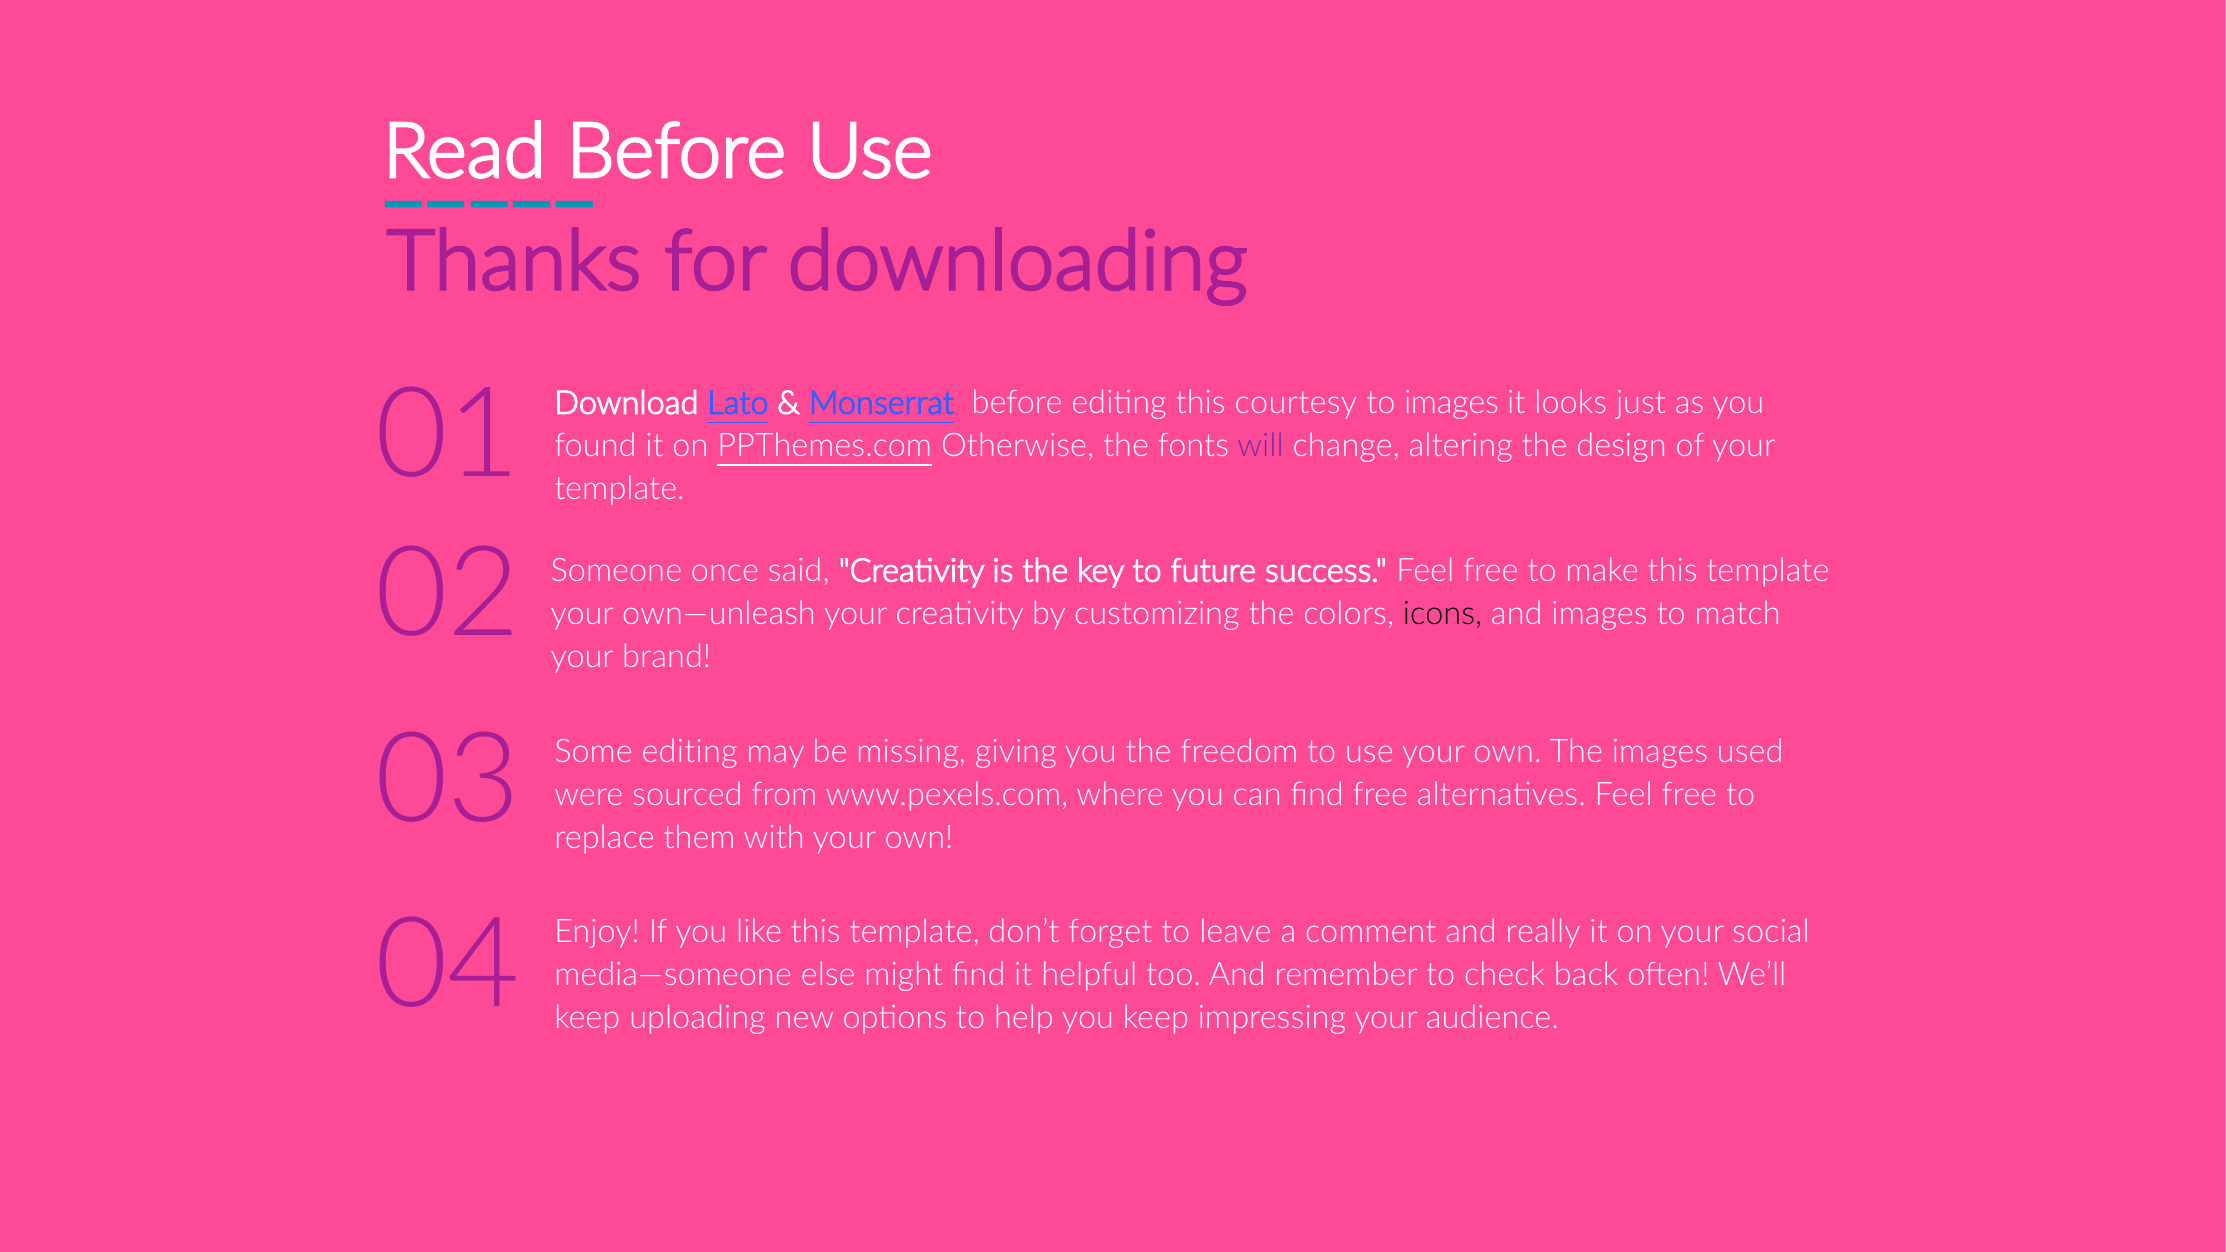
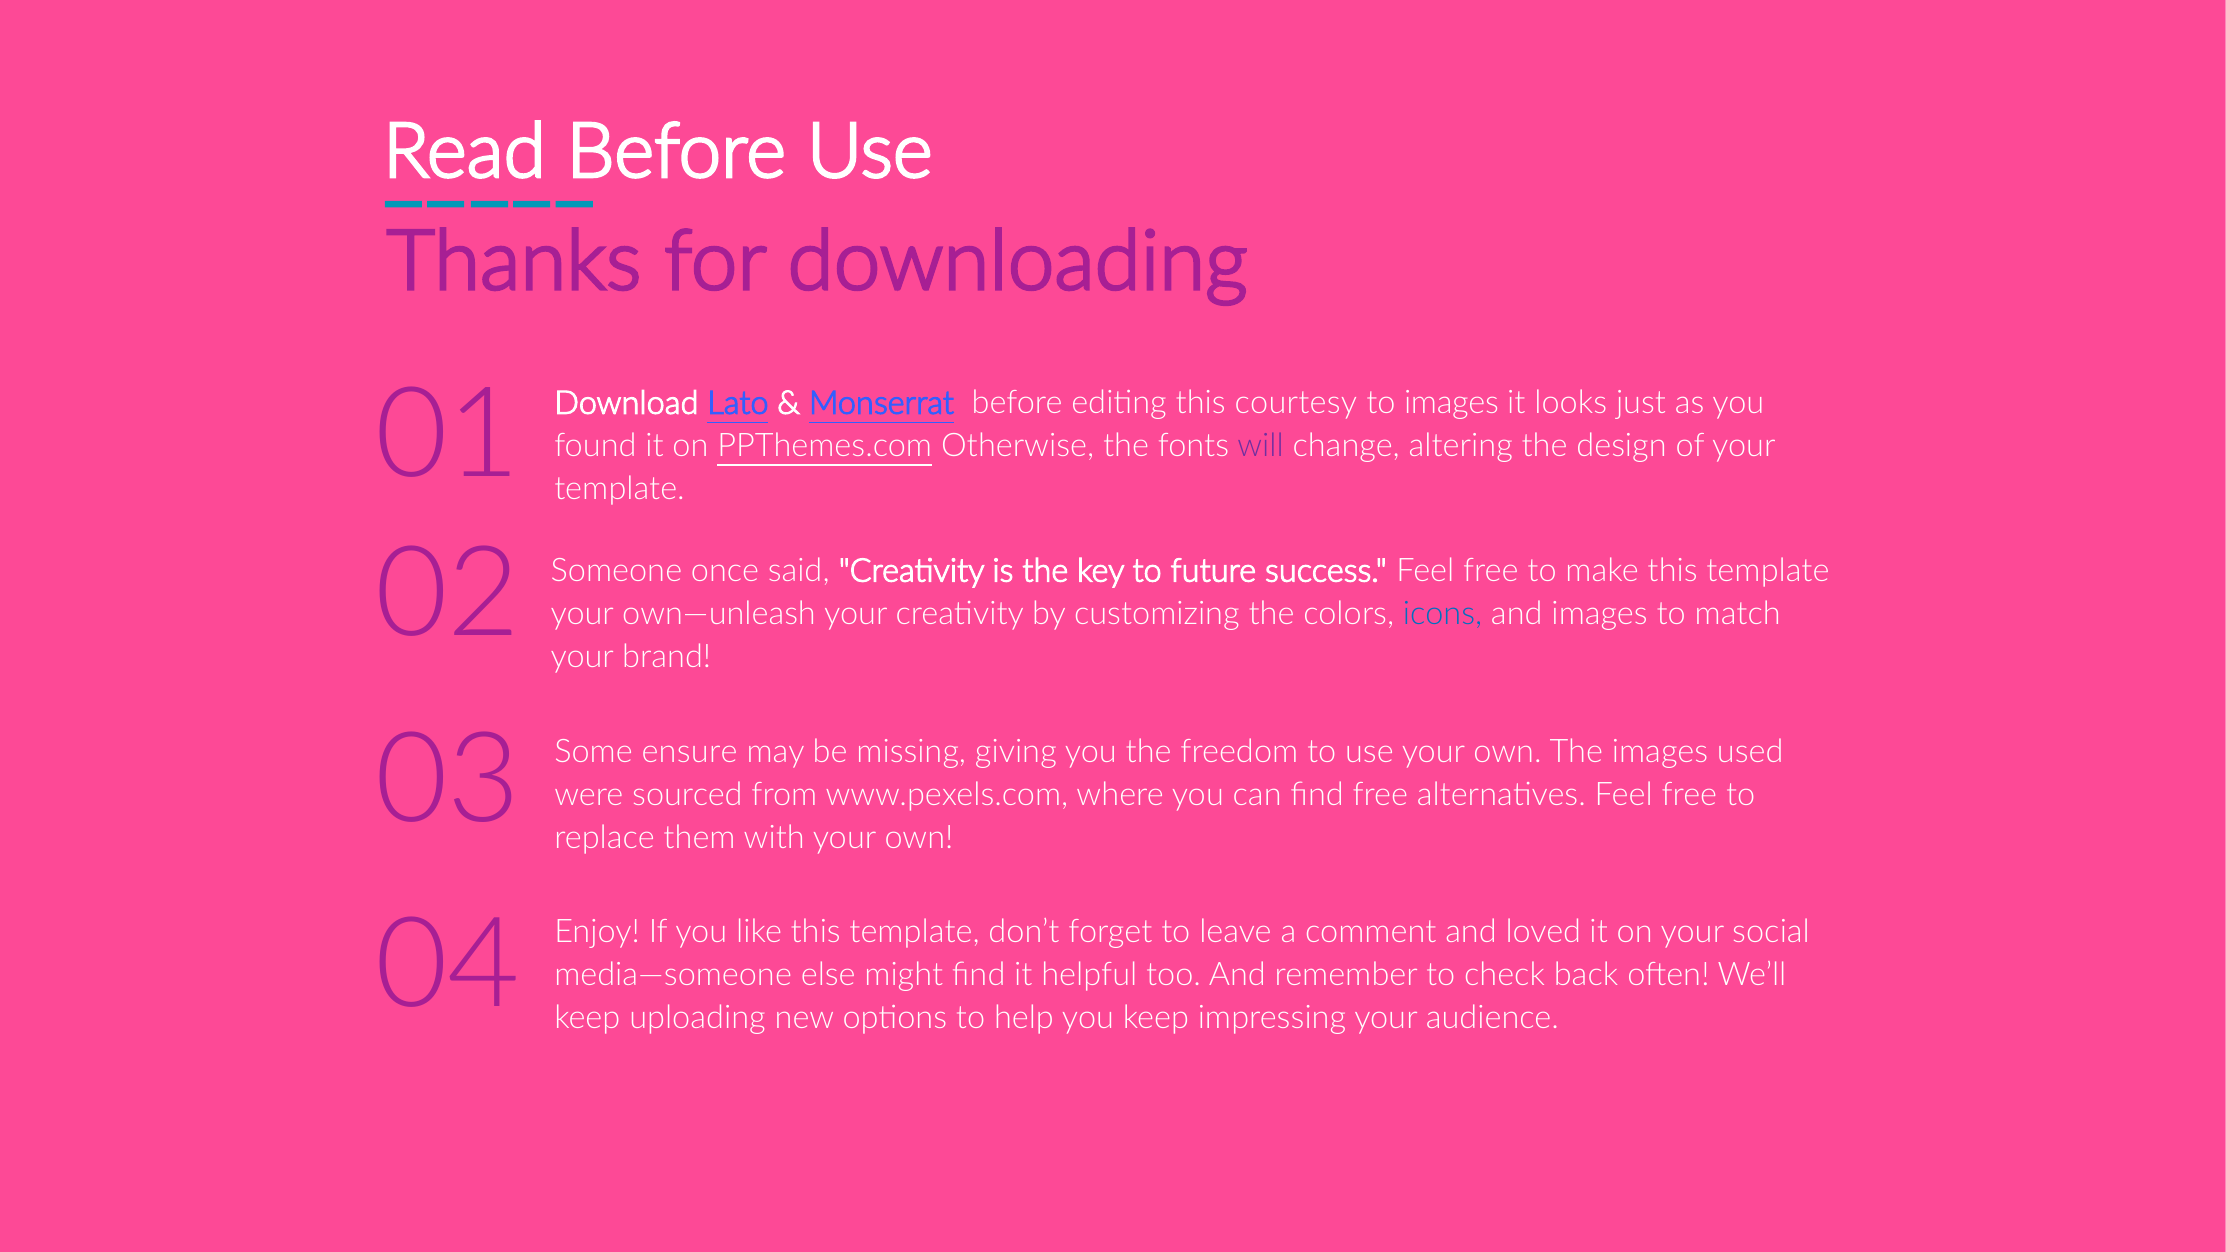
icons colour: black -> blue (1443, 614)
Some editing: editing -> ensure (690, 752)
really: really -> loved (1543, 932)
